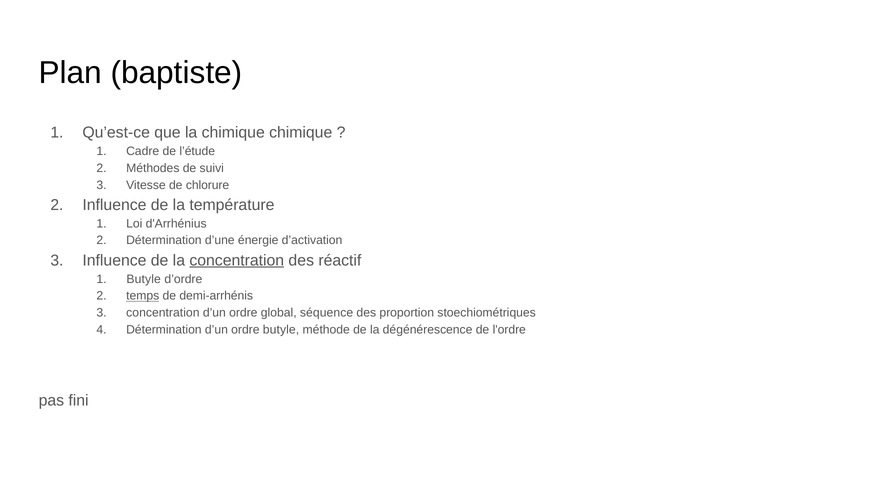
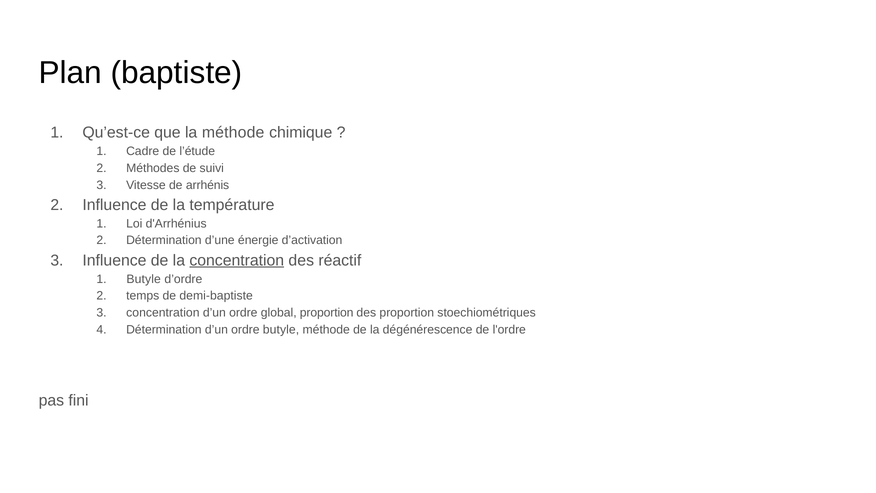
la chimique: chimique -> méthode (233, 133)
chlorure: chlorure -> arrhénis (208, 185)
temps underline: present -> none (143, 296)
demi-arrhénis: demi-arrhénis -> demi-baptiste (216, 296)
global séquence: séquence -> proportion (327, 313)
